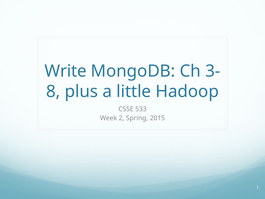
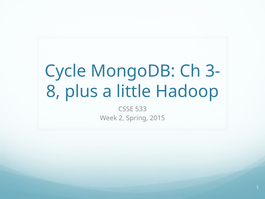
Write: Write -> Cycle (65, 71)
